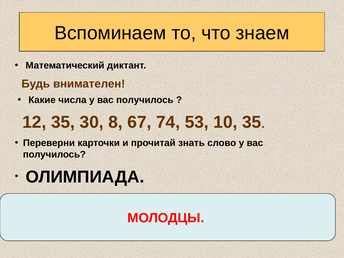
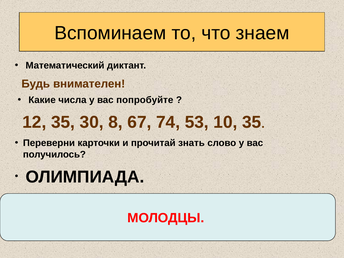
числа у вас получилось: получилось -> попробуйте (145, 100)
